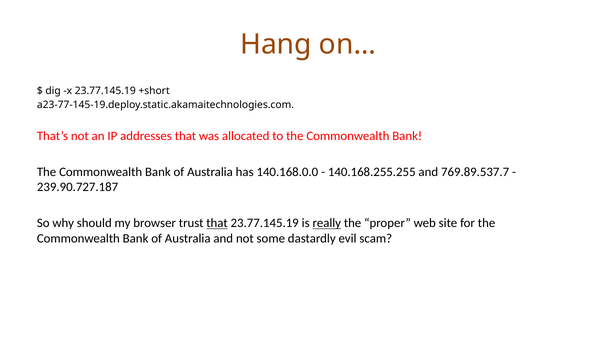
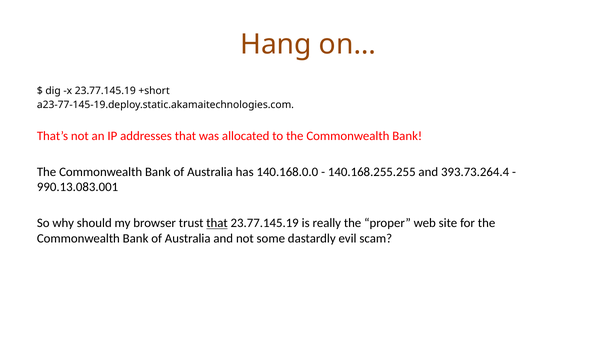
769.89.537.7: 769.89.537.7 -> 393.73.264.4 (475, 172)
239.90.727.187: 239.90.727.187 -> 990.13.083.001 (78, 188)
really underline: present -> none (327, 223)
